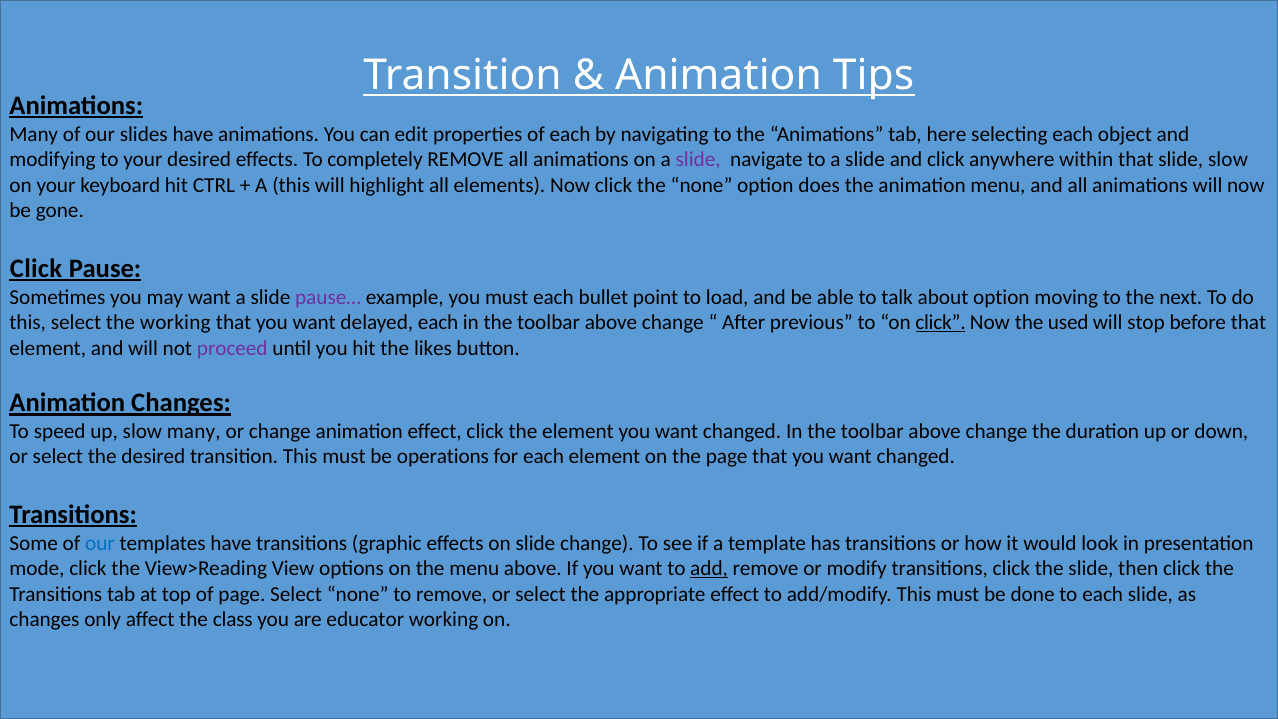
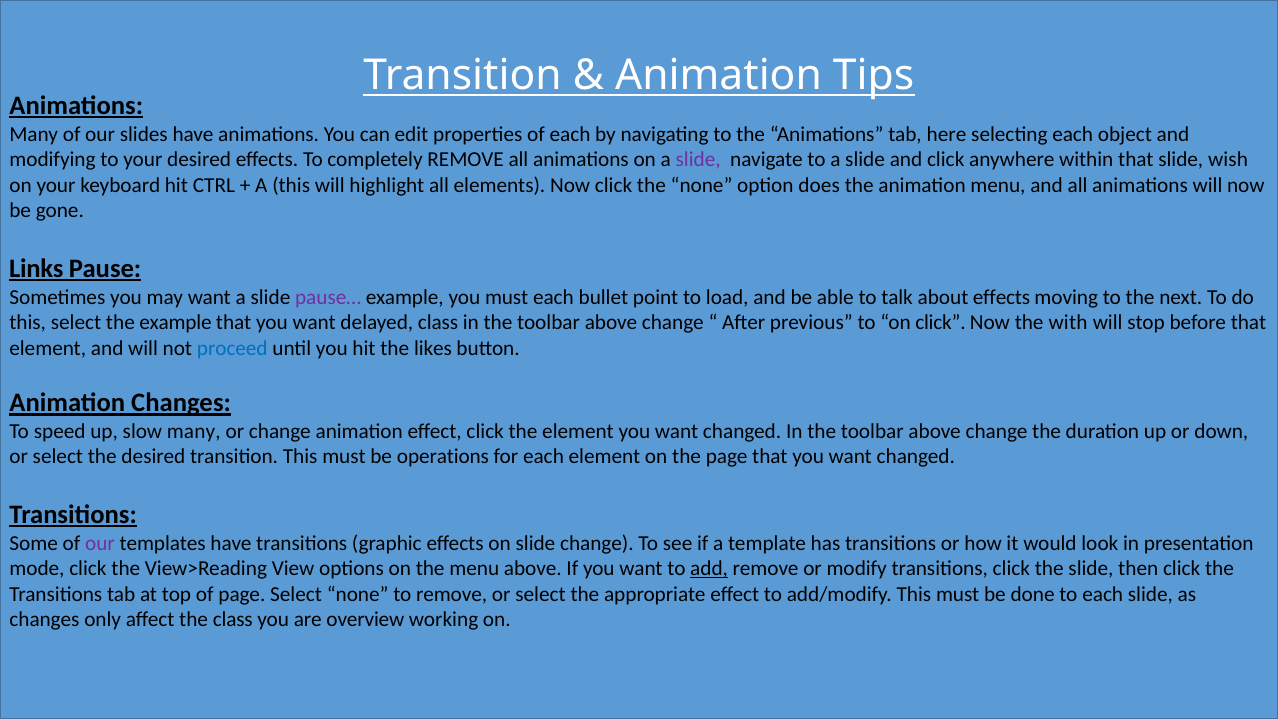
slide slow: slow -> wish (1228, 160)
Click: Click -> Links (36, 269)
about option: option -> effects (1001, 297)
the working: working -> example (175, 323)
delayed each: each -> class (438, 323)
click underline: present -> none (940, 323)
used: used -> with (1068, 323)
proceed colour: purple -> blue (232, 348)
our colour: blue -> purple (100, 543)
educator: educator -> overview (365, 620)
